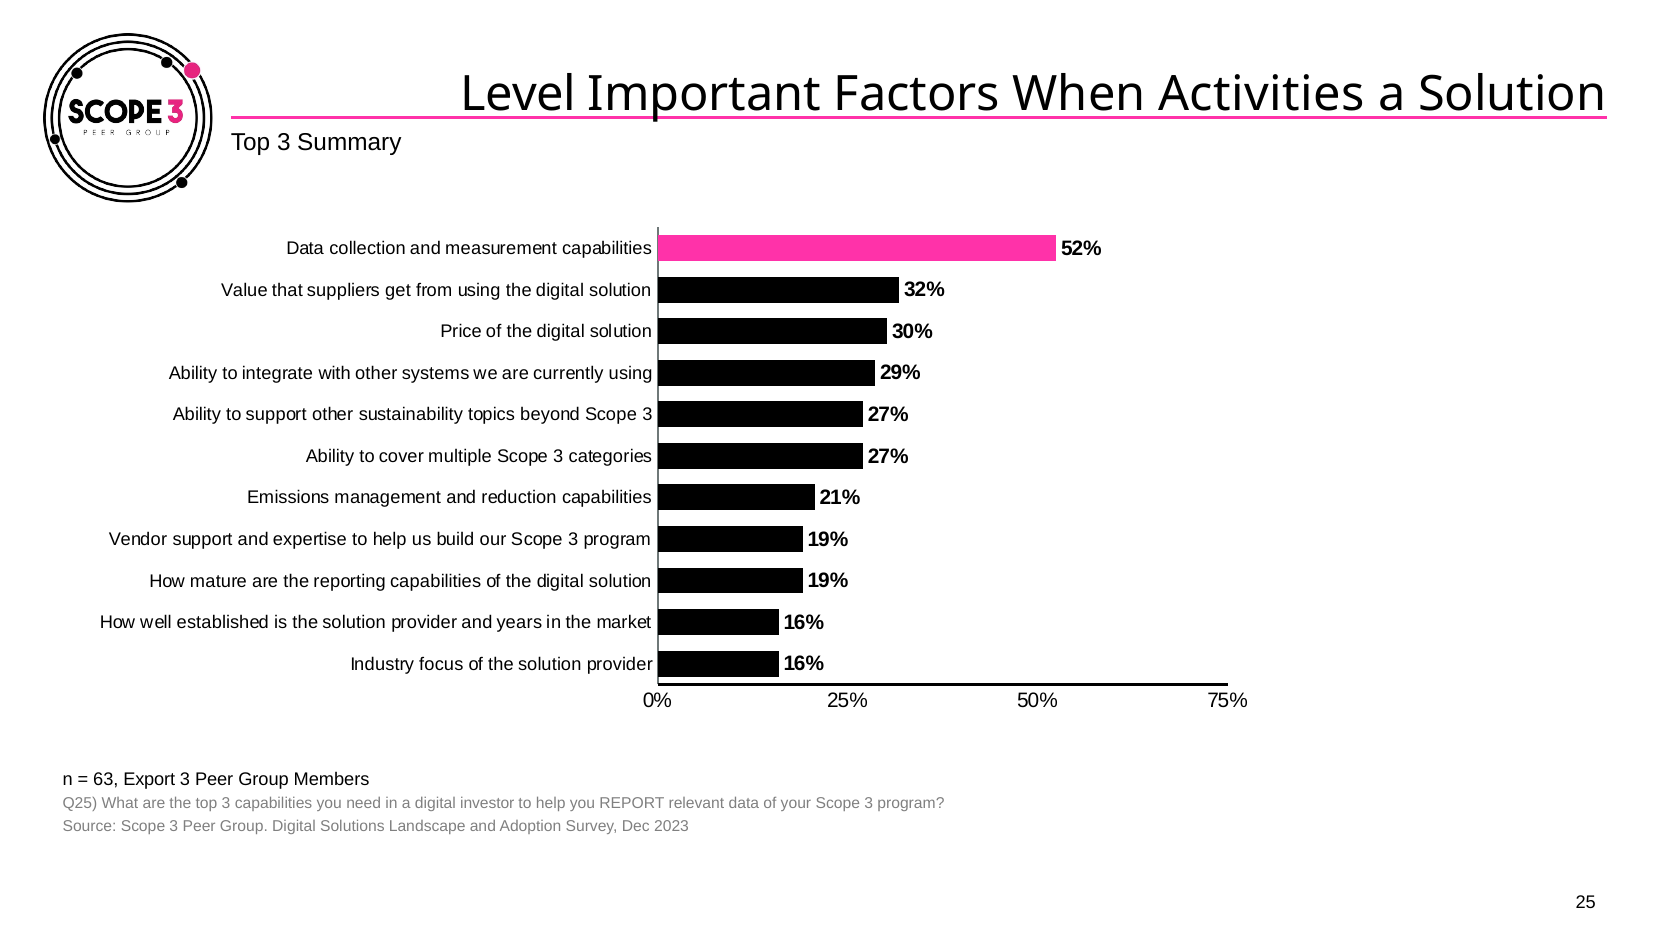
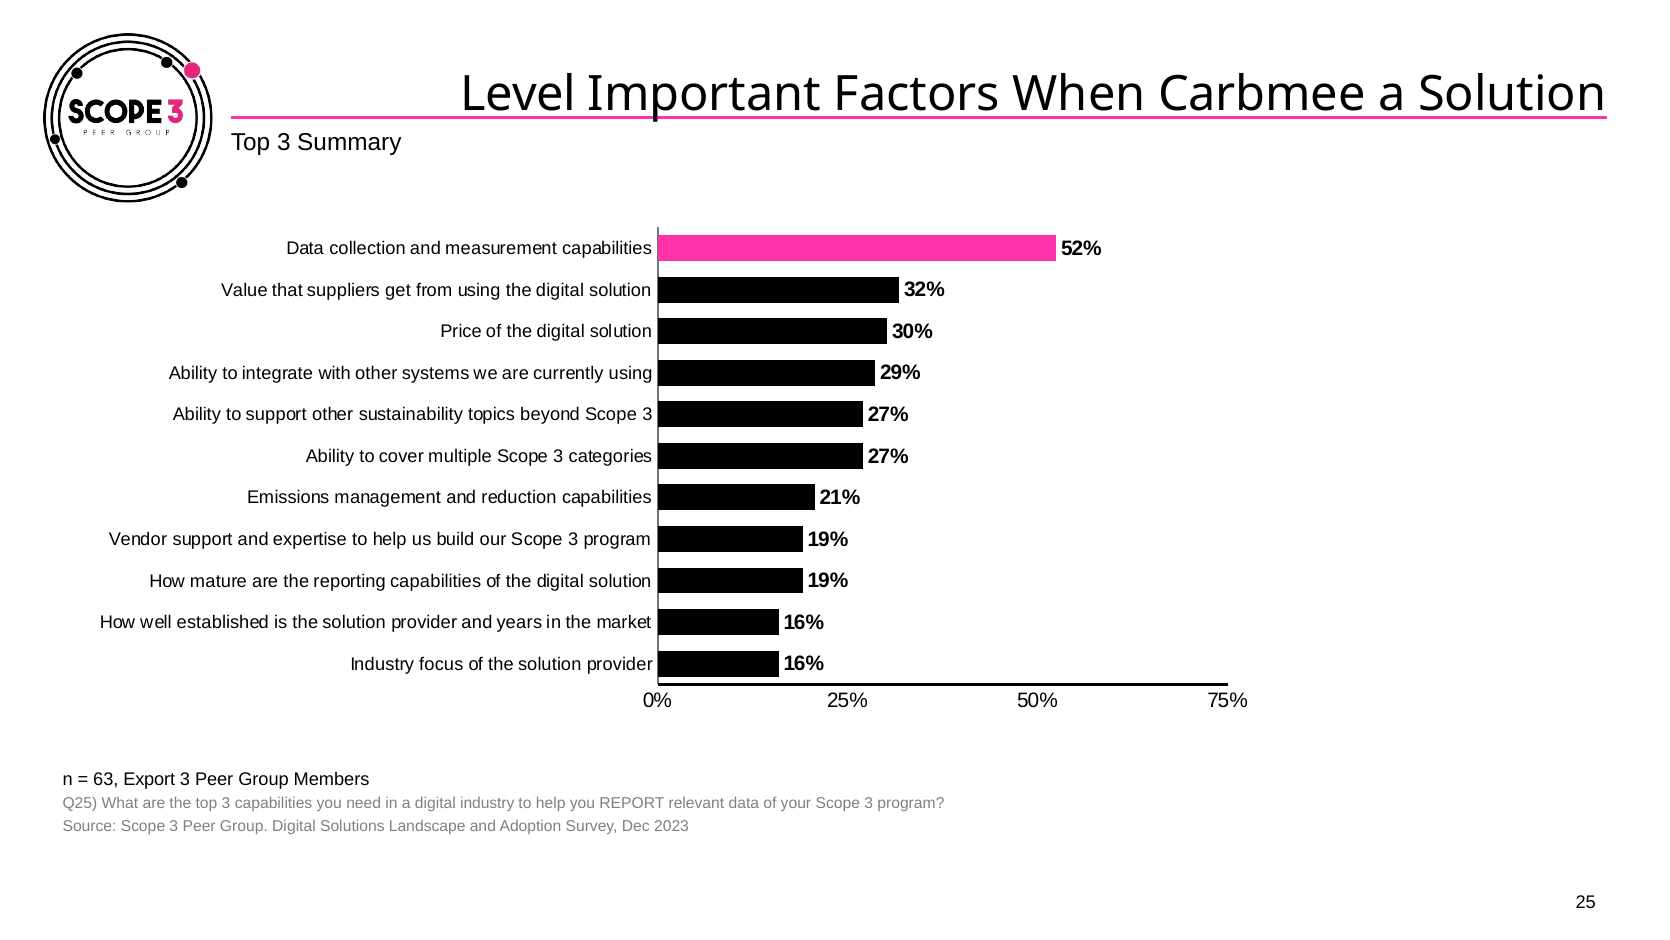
Activities: Activities -> Carbmee (1262, 94)
digital investor: investor -> industry (487, 803)
